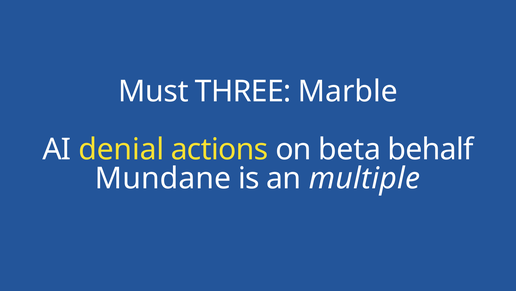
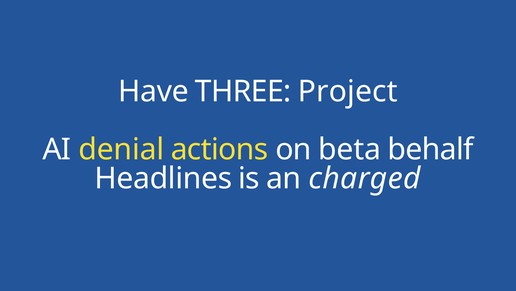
Must: Must -> Have (153, 91)
Marble: Marble -> Project (348, 91)
Mundane: Mundane -> Headlines (163, 178)
multiple: multiple -> charged (365, 178)
